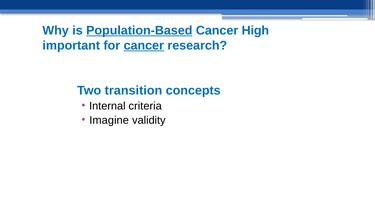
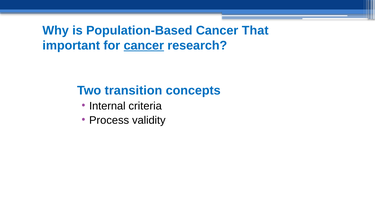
Population-Based underline: present -> none (139, 30)
High: High -> That (255, 30)
Imagine: Imagine -> Process (109, 120)
